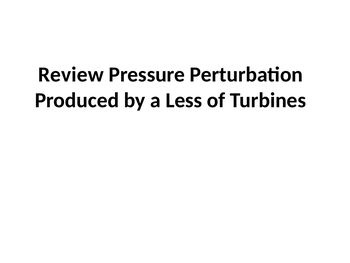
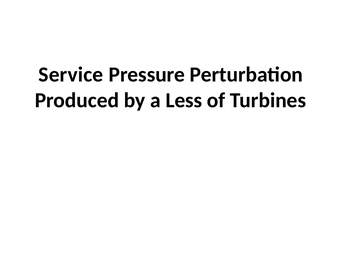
Review: Review -> Service (71, 74)
